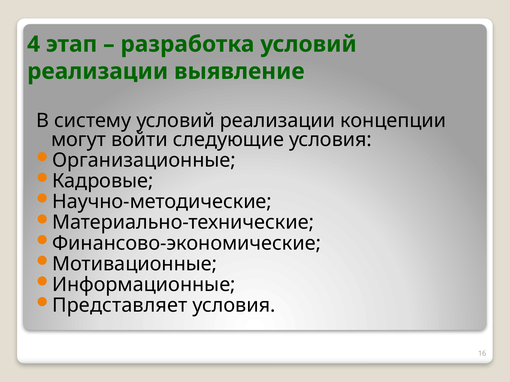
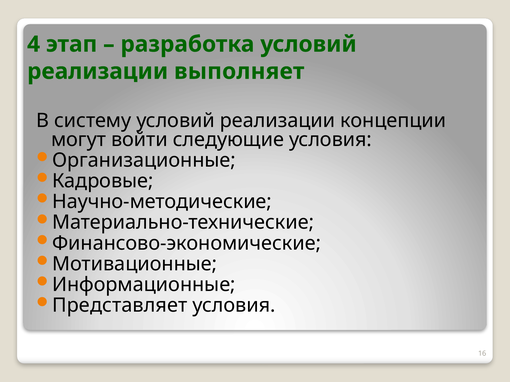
выявление: выявление -> выполняет (239, 71)
